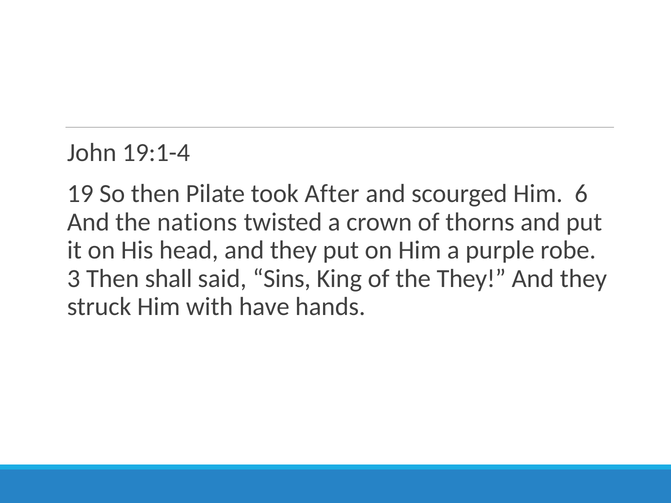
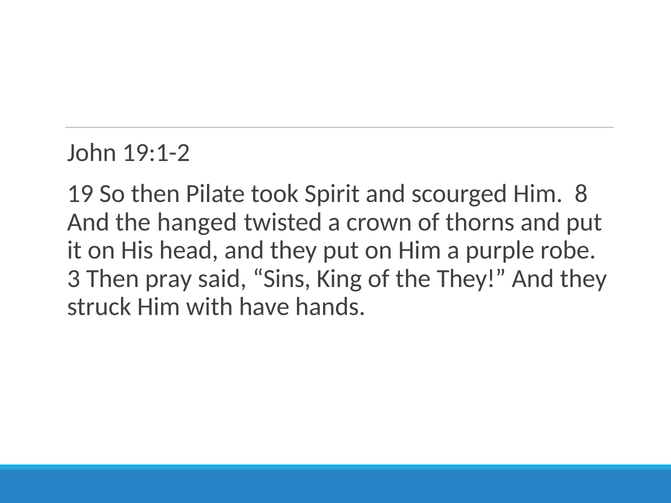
19:1-4: 19:1-4 -> 19:1-2 (156, 153)
After: After -> Spirit (332, 194)
6: 6 -> 8 (581, 194)
nations: nations -> hanged (197, 222)
shall: shall -> pray (169, 279)
